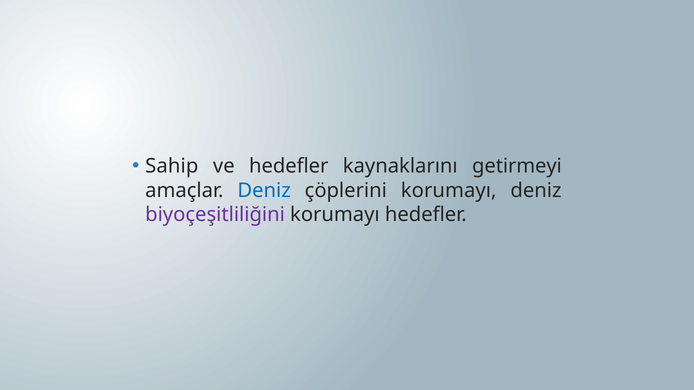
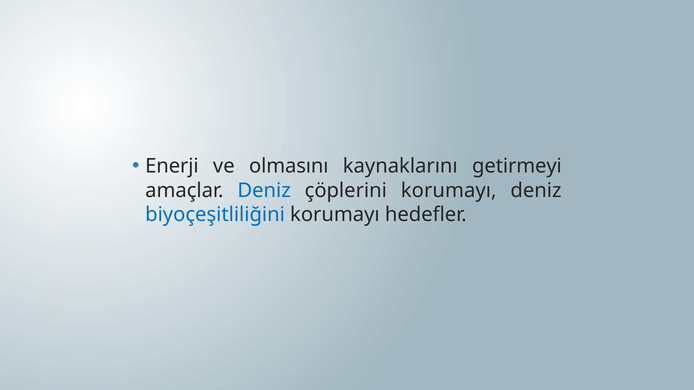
Sahip: Sahip -> Enerji (172, 166)
ve hedefler: hedefler -> olmasını (289, 166)
biyoçeşitliliğini colour: purple -> blue (215, 215)
